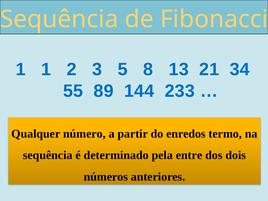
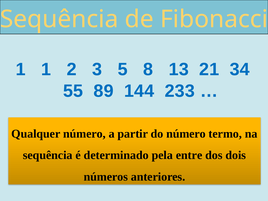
do enredos: enredos -> número (186, 134)
